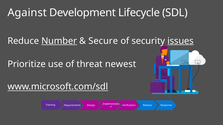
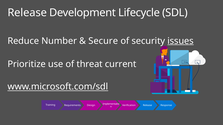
Against: Against -> Release (27, 13)
Number underline: present -> none (59, 41)
newest: newest -> current (121, 64)
